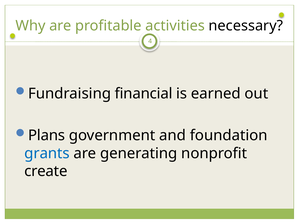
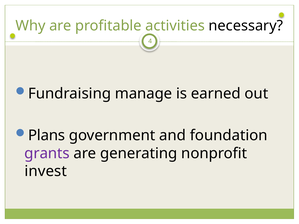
financial: financial -> manage (144, 94)
grants colour: blue -> purple (47, 154)
create: create -> invest (46, 171)
